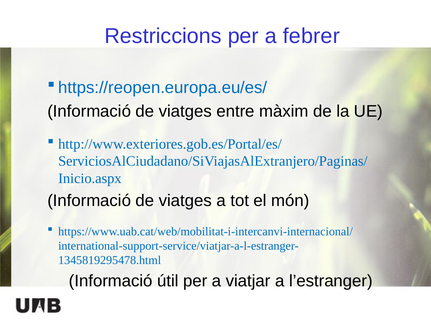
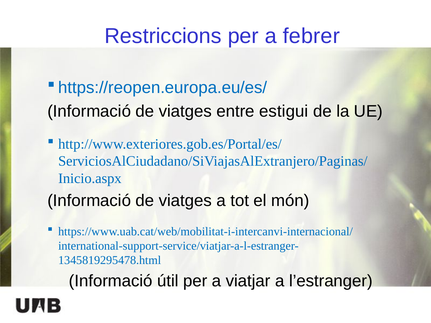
màxim: màxim -> estigui (284, 111)
